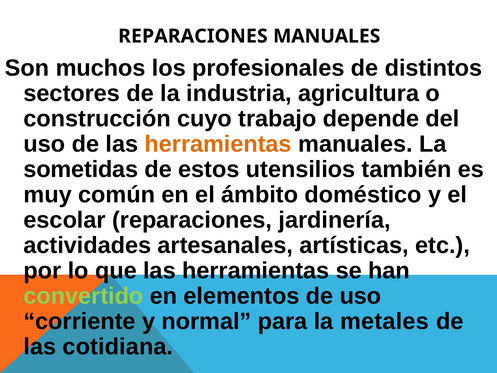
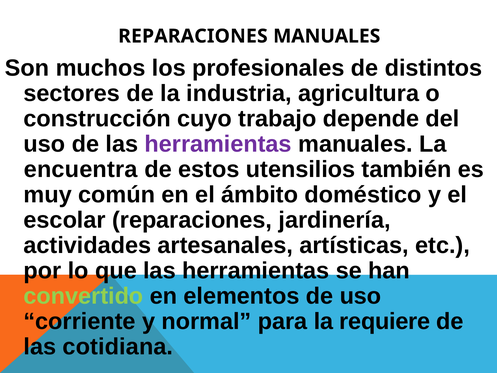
herramientas colour: orange -> purple (218, 144)
sometidas: sometidas -> encuentra (81, 169)
metales: metales -> requiere (385, 321)
